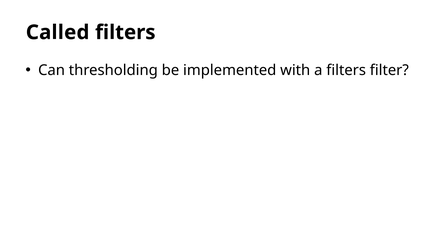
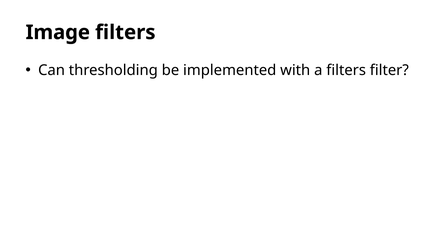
Called: Called -> Image (58, 32)
